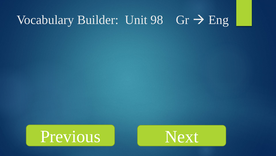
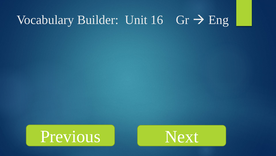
98: 98 -> 16 (157, 20)
